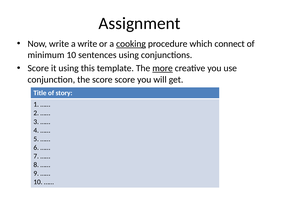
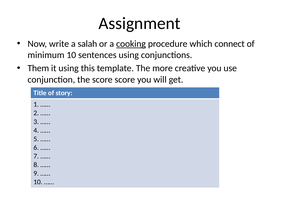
a write: write -> salah (87, 44)
Score: Score -> Them (38, 68)
more underline: present -> none (163, 68)
